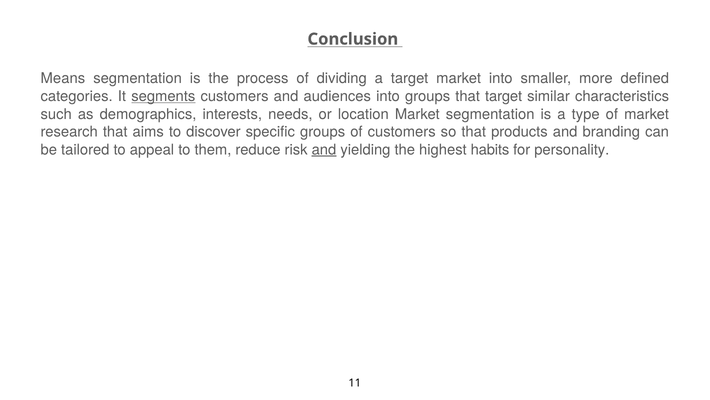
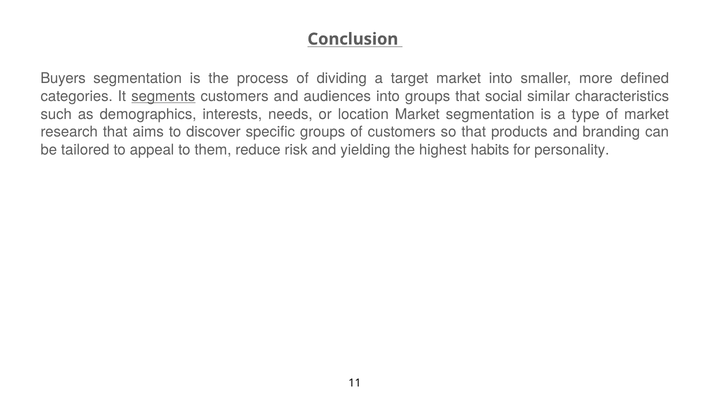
Means: Means -> Buyers (63, 78)
that target: target -> social (504, 96)
and underline: present -> none (324, 149)
